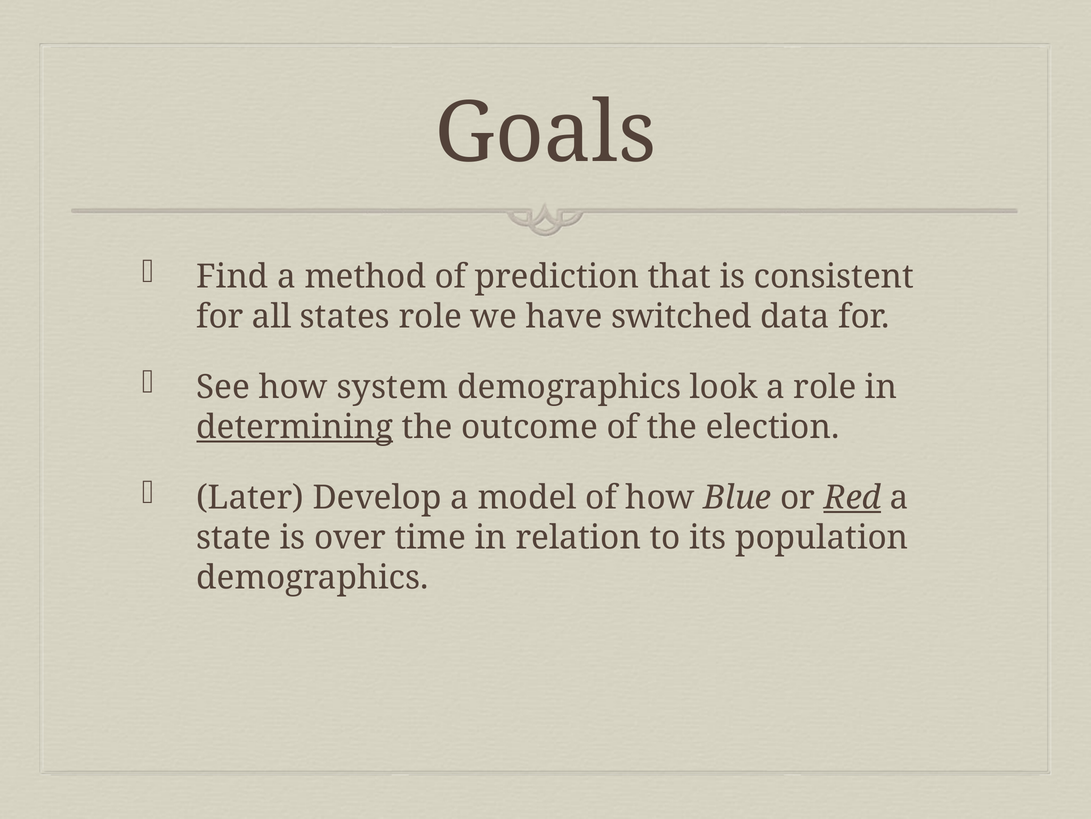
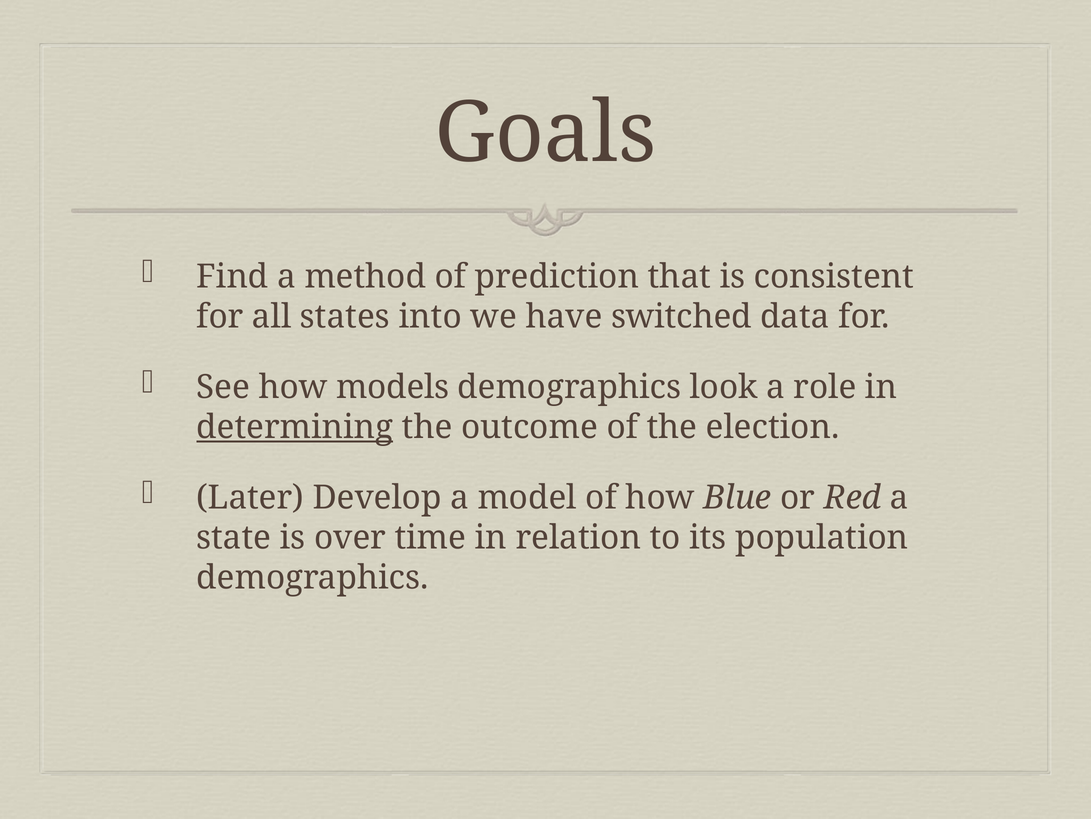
states role: role -> into (430, 316)
system: system -> models (393, 387)
Red underline: present -> none (852, 497)
